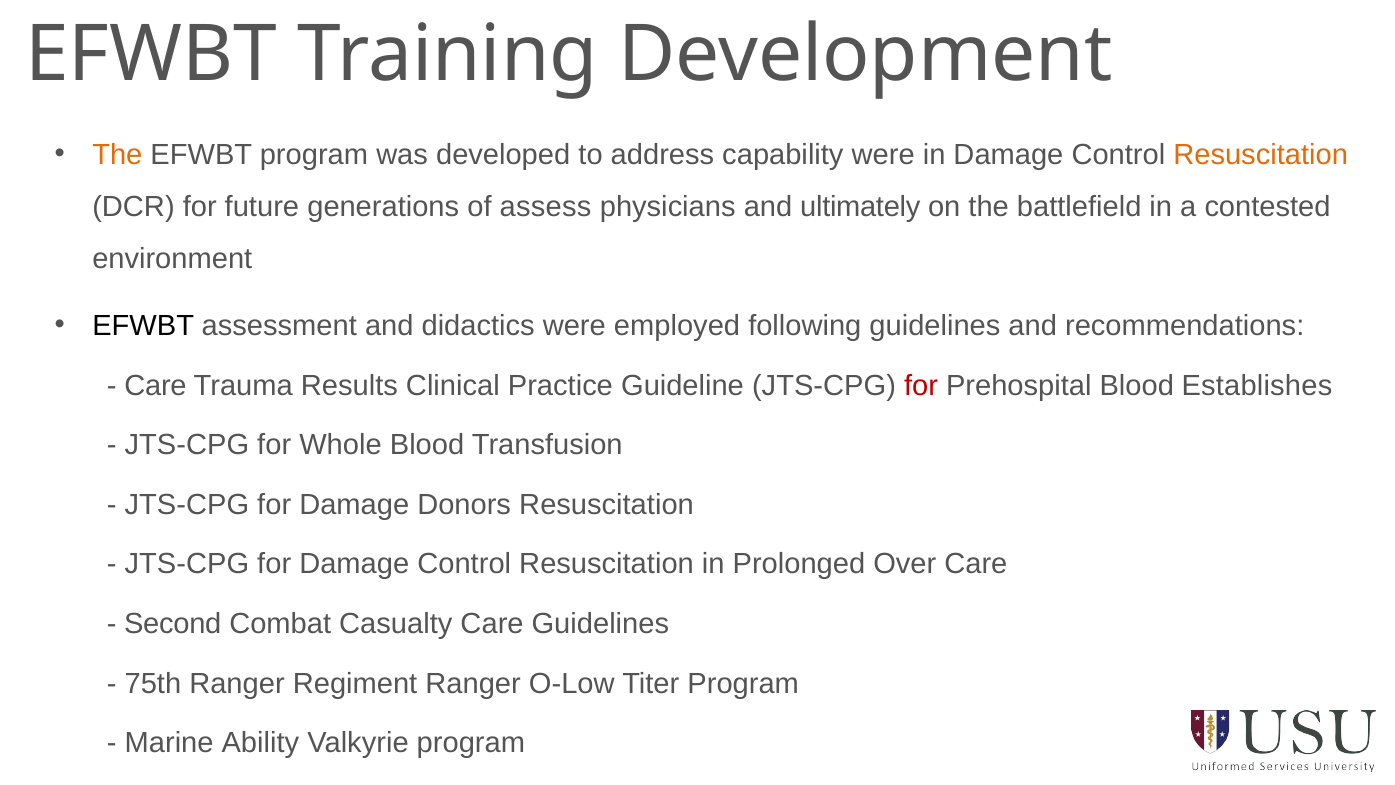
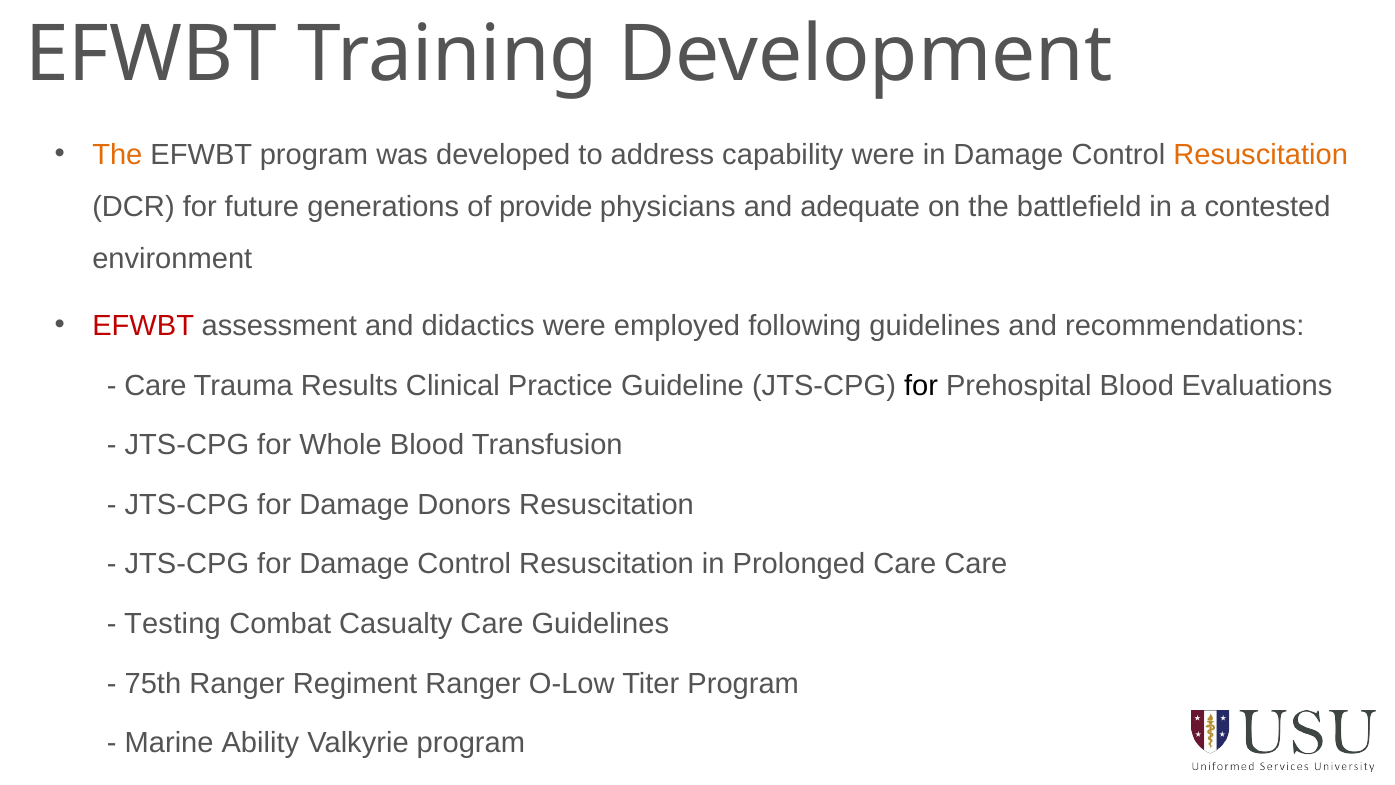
assess: assess -> provide (546, 207)
ultimately: ultimately -> adequate (860, 207)
EFWBT colour: black -> red (143, 326)
for colour: red -> black (921, 385)
Establishes: Establishes -> Evaluations (1257, 385)
Prolonged Over: Over -> Care (905, 564)
Second: Second -> Testing (172, 624)
